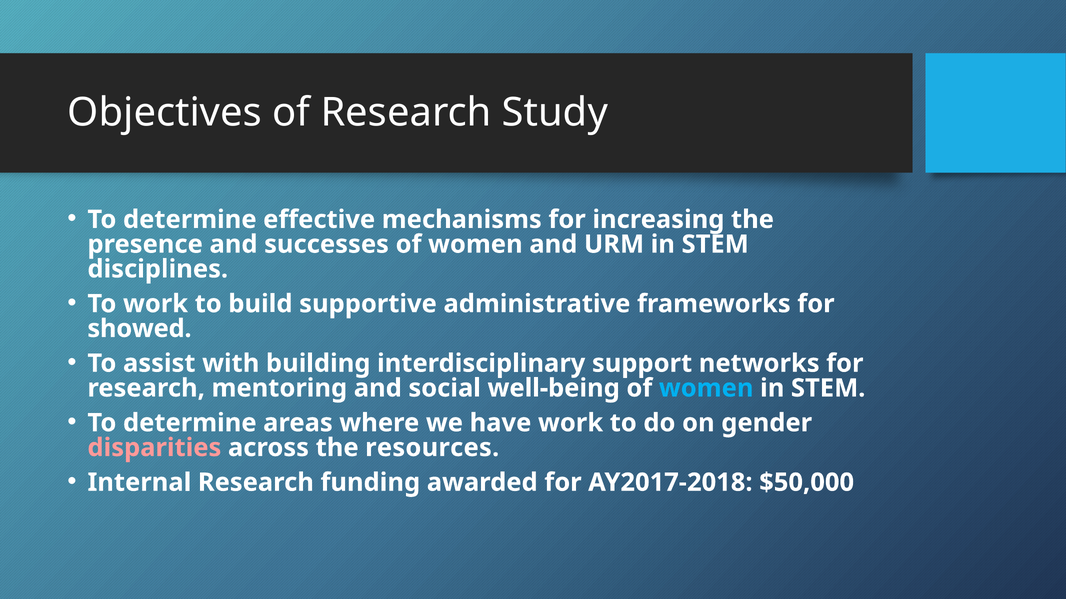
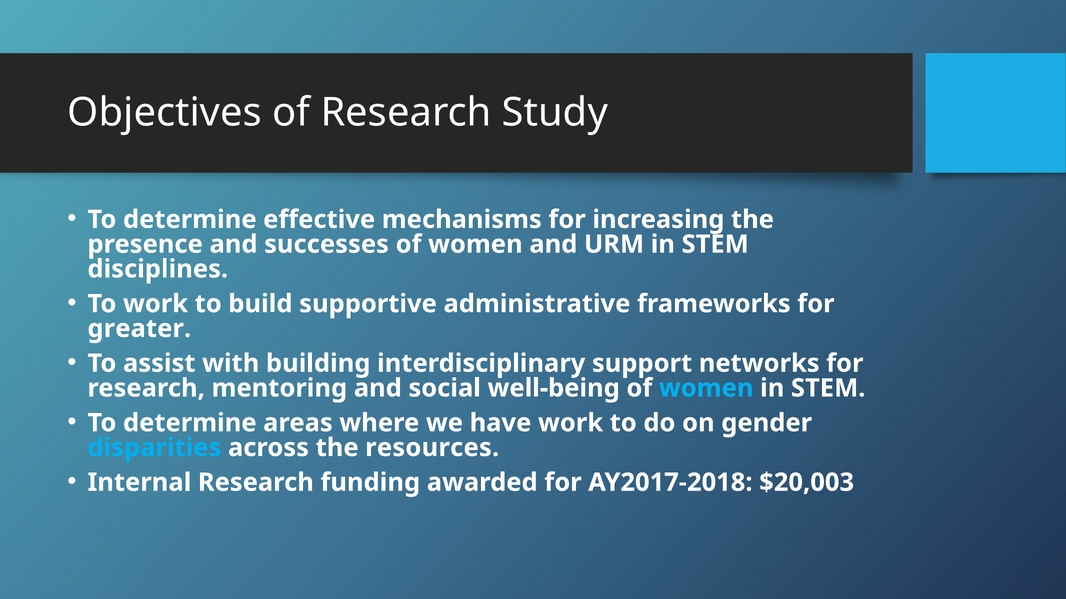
showed: showed -> greater (139, 329)
disparities colour: pink -> light blue (154, 448)
$50,000: $50,000 -> $20,003 (807, 483)
